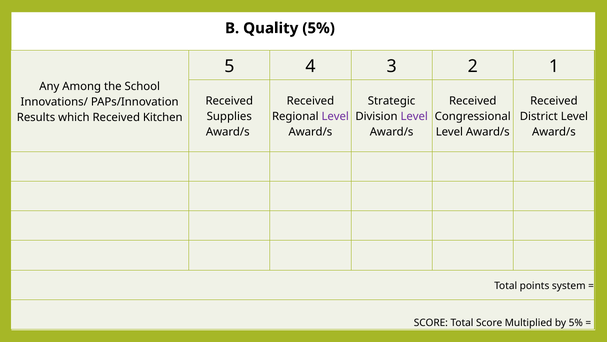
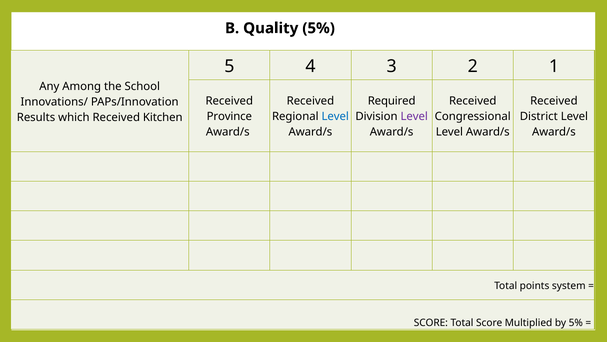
Strategic: Strategic -> Required (392, 101)
Supplies: Supplies -> Province (229, 116)
Level colour: purple -> blue (335, 116)
